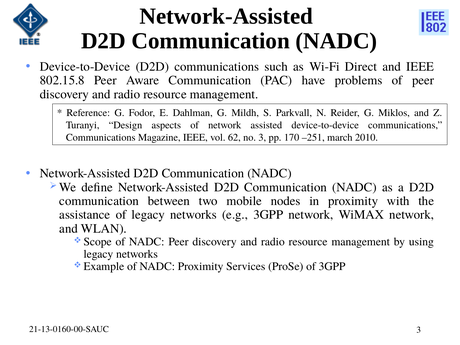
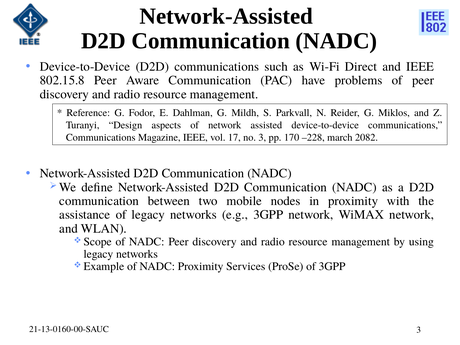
62: 62 -> 17 (234, 137)
–251: –251 -> –228 (313, 137)
2010: 2010 -> 2082 (366, 137)
